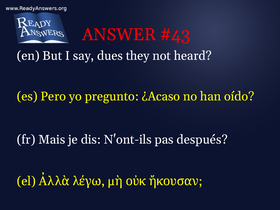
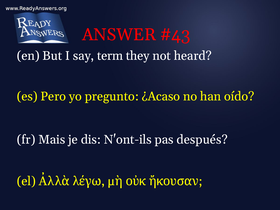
dues: dues -> term (110, 56)
